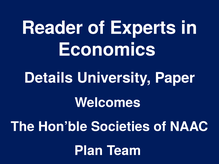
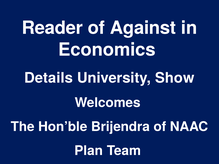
Experts: Experts -> Against (143, 28)
Paper: Paper -> Show (175, 78)
Societies: Societies -> Brijendra (120, 127)
